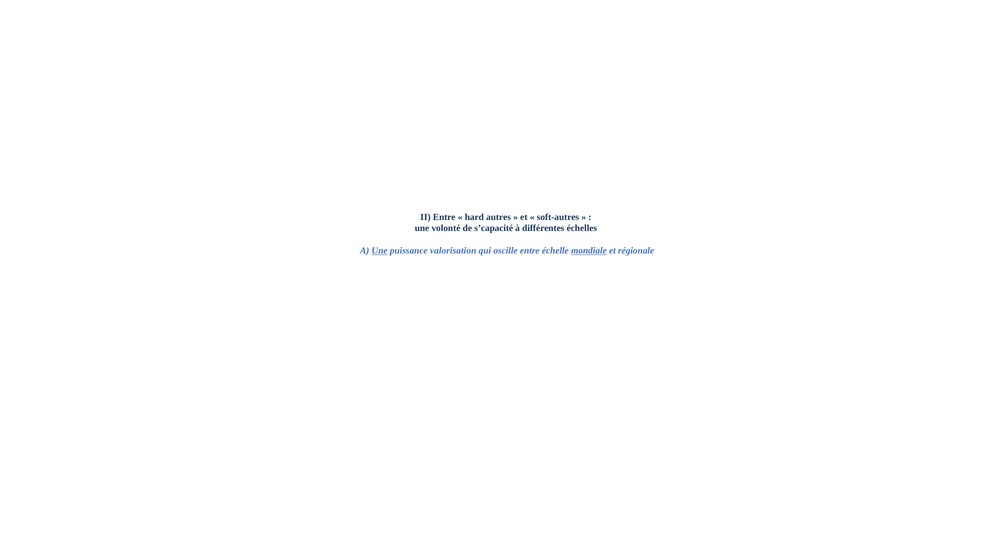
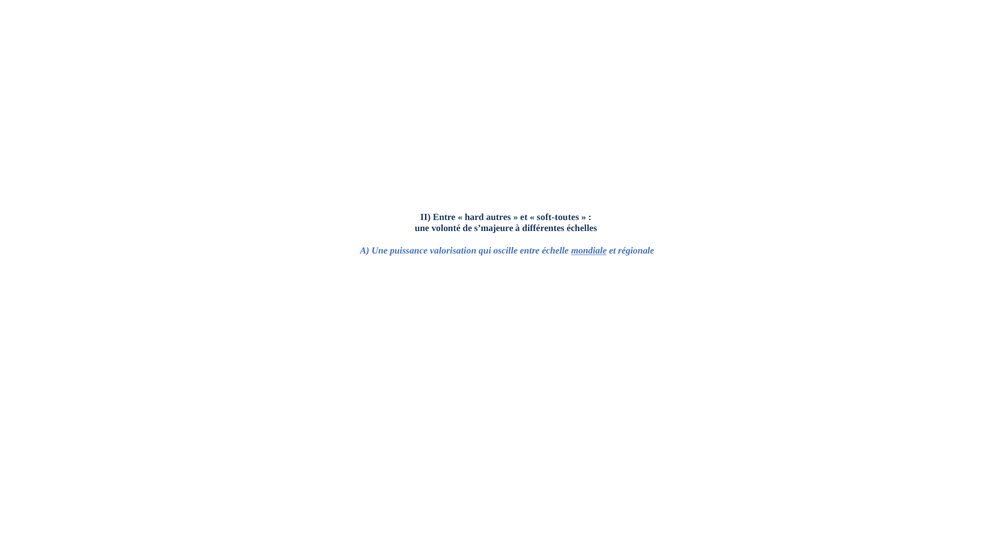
soft-autres: soft-autres -> soft-toutes (558, 217)
s’capacité: s’capacité -> s’majeure (494, 228)
Une underline: present -> none (380, 250)
